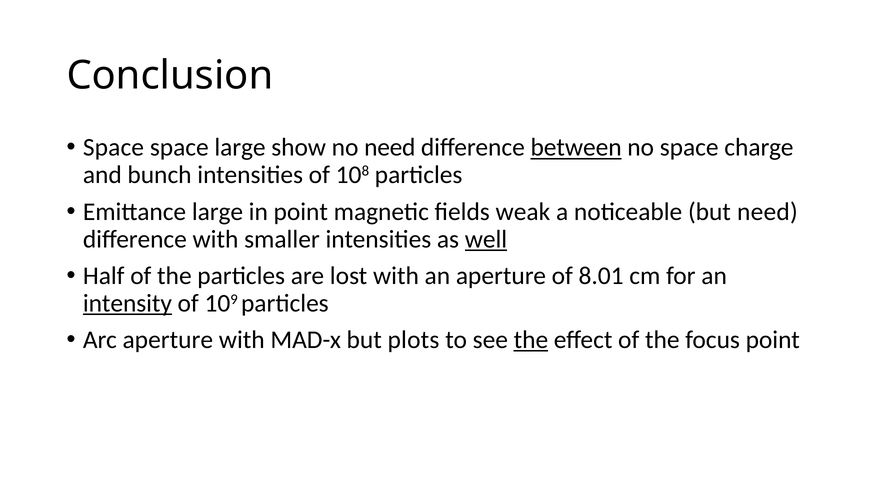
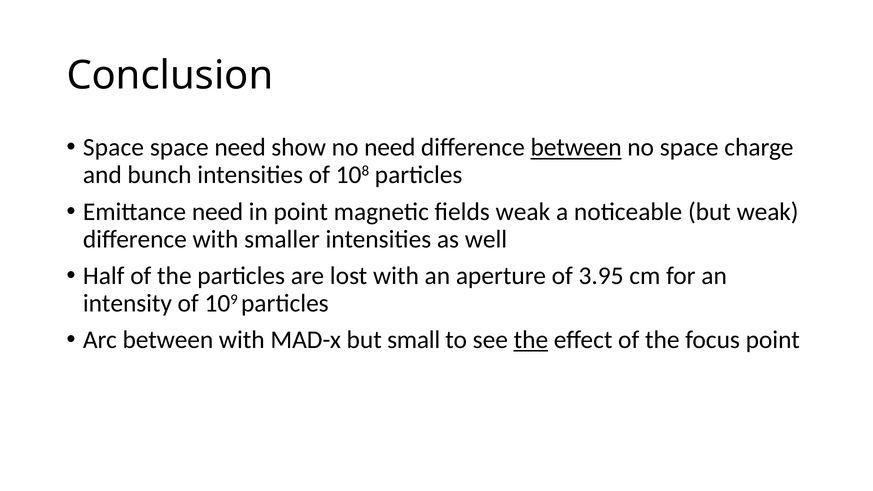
space large: large -> need (240, 148)
Emittance large: large -> need (218, 212)
but need: need -> weak (768, 212)
well underline: present -> none (486, 239)
8.01: 8.01 -> 3.95 (601, 276)
intensity underline: present -> none (127, 303)
Arc aperture: aperture -> between (168, 340)
plots: plots -> small (414, 340)
